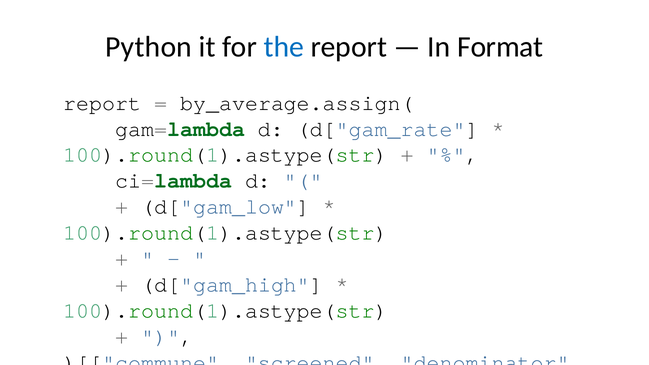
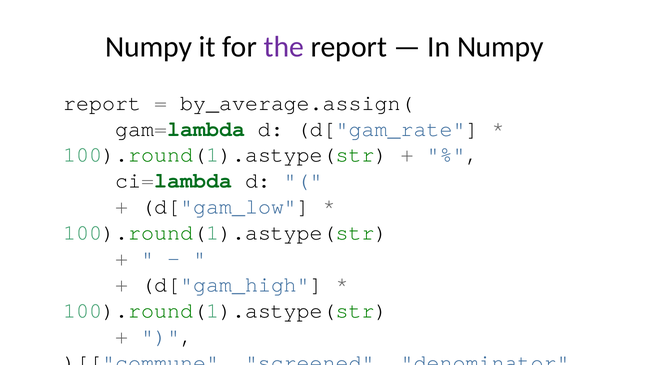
Python: Python -> Numpy (149, 47)
the colour: blue -> purple (284, 47)
In Format: Format -> Numpy (500, 47)
